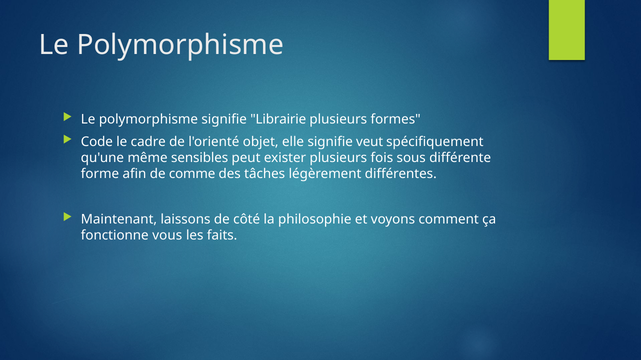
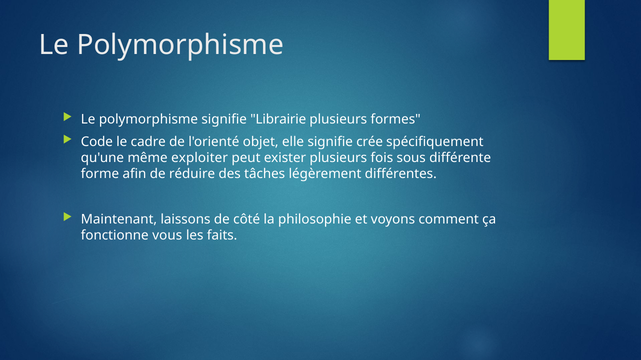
veut: veut -> crée (370, 142)
sensibles: sensibles -> exploiter (200, 158)
comme: comme -> réduire (192, 174)
